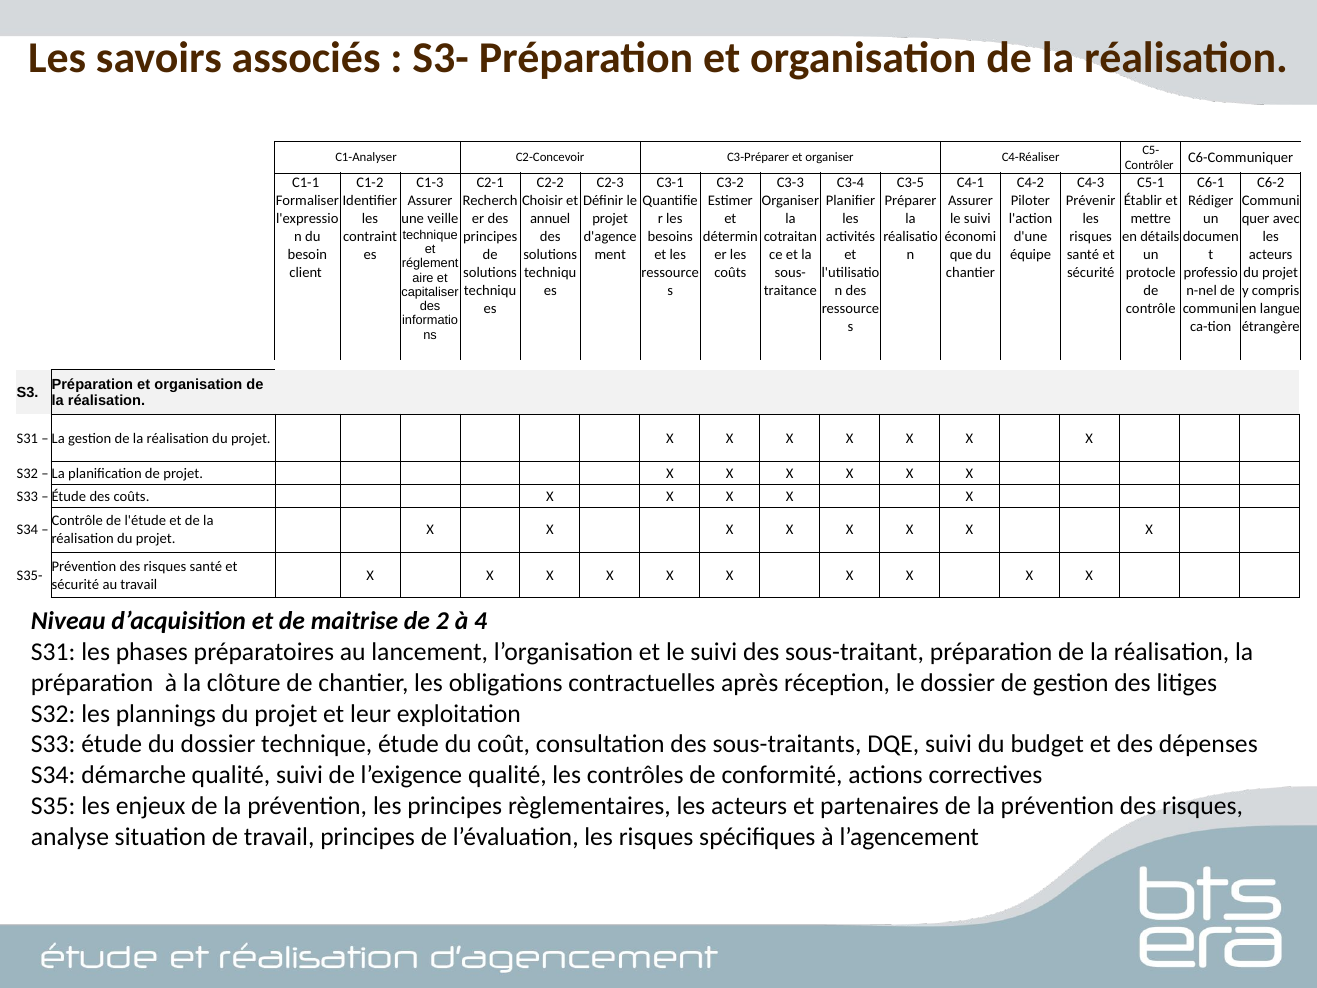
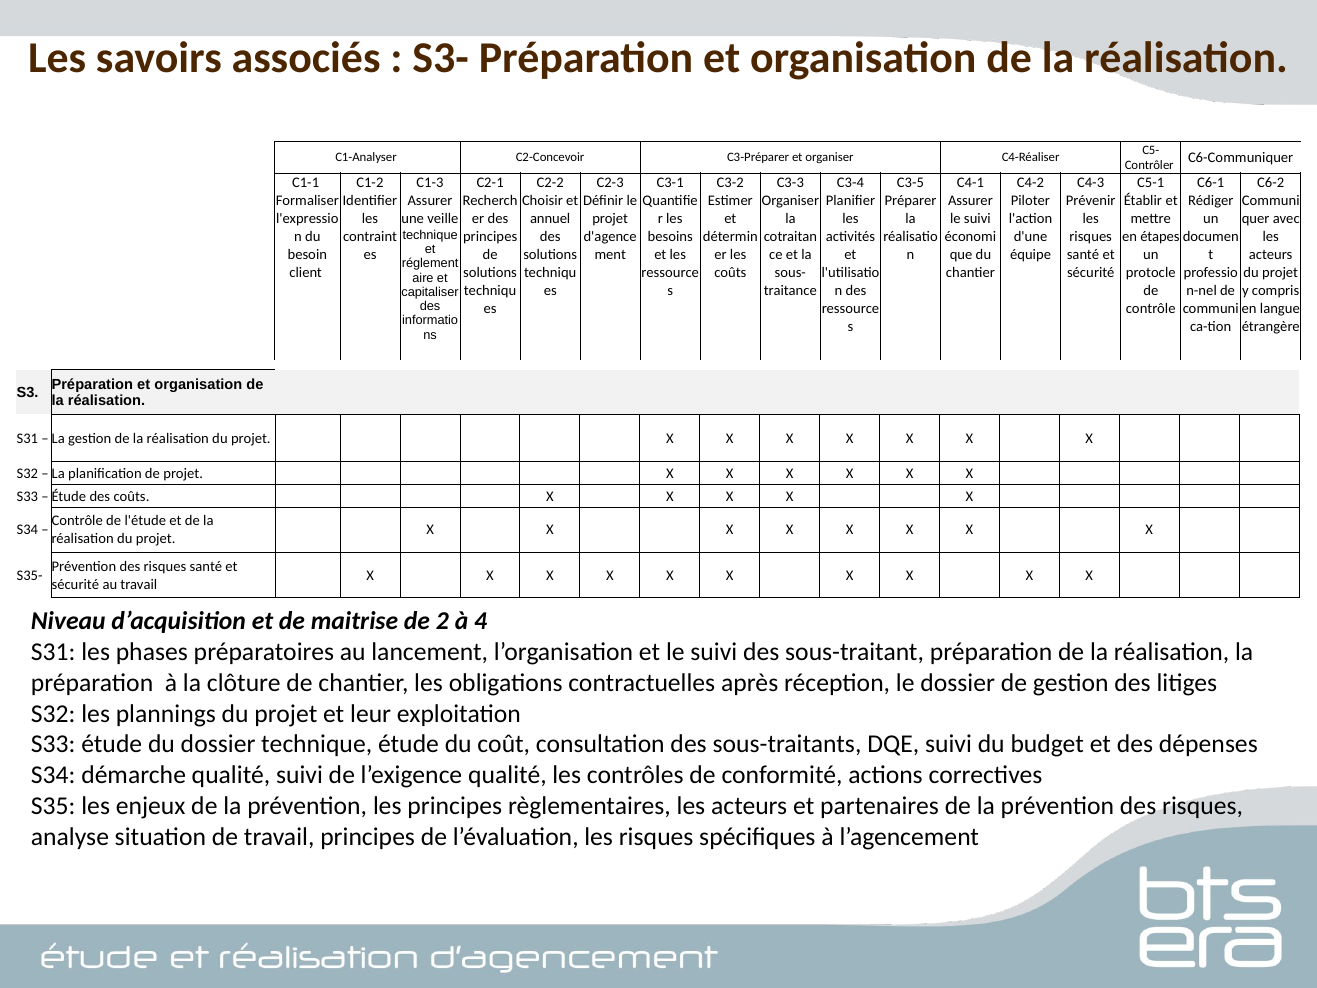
détails: détails -> étapes (1160, 237)
